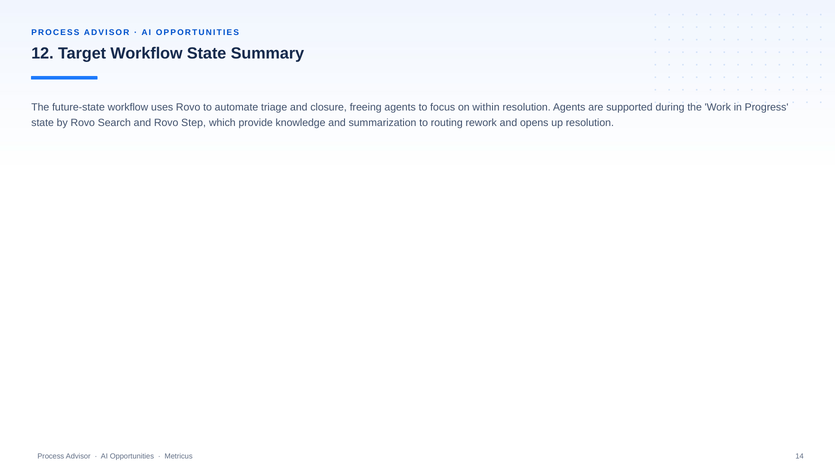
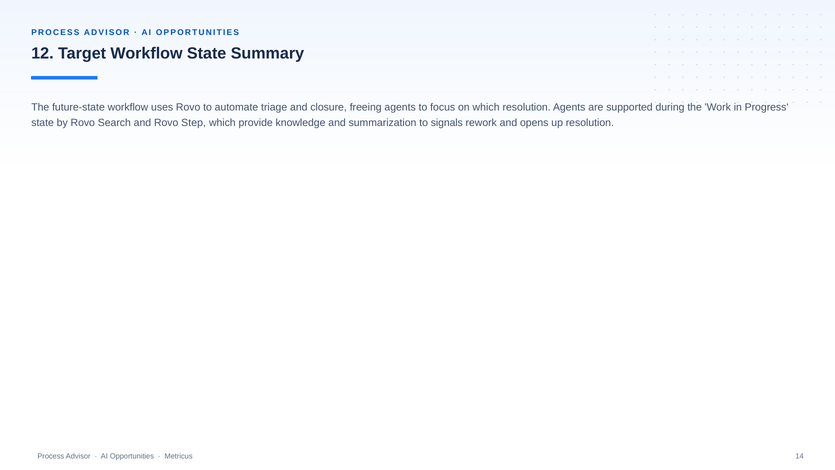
on within: within -> which (486, 107)
routing: routing -> signals (447, 123)
